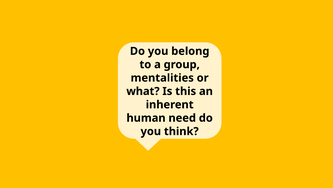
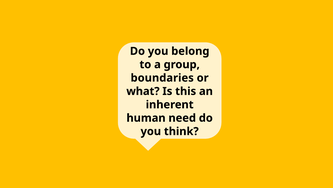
mentalities: mentalities -> boundaries (162, 78)
